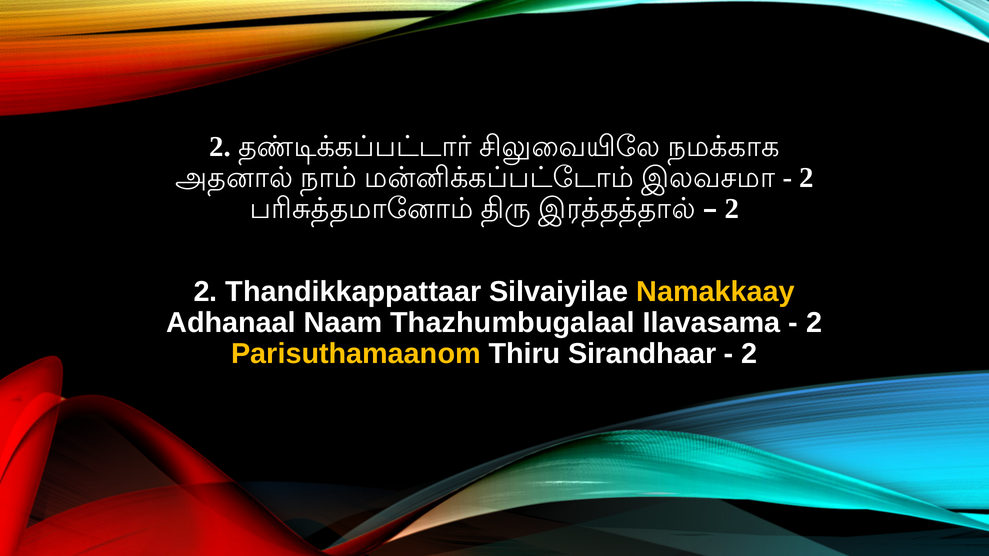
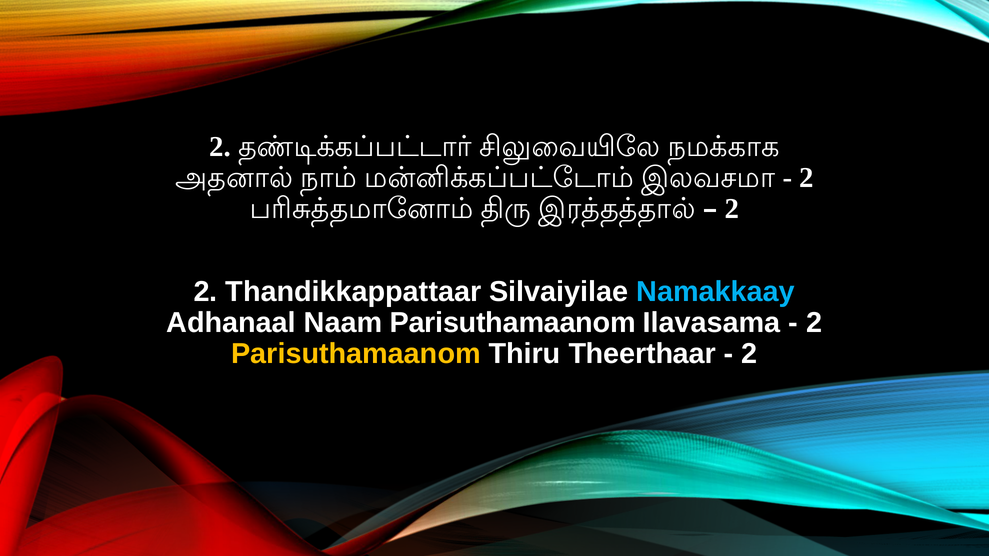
Namakkaay colour: yellow -> light blue (716, 292)
Naam Thazhumbugalaal: Thazhumbugalaal -> Parisuthamaanom (513, 323)
Sirandhaar: Sirandhaar -> Theerthaar (642, 354)
